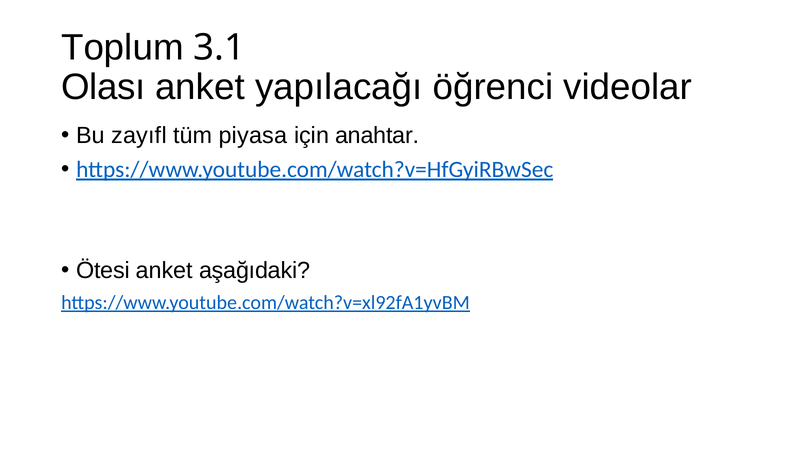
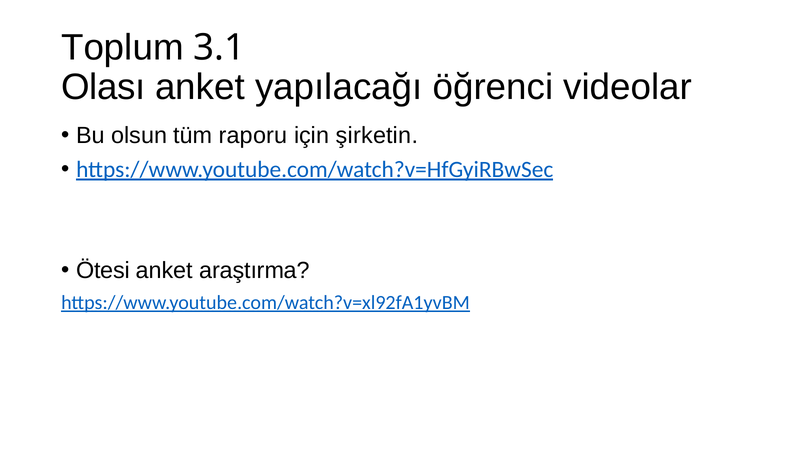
zayıfl: zayıfl -> olsun (139, 136)
piyasa: piyasa -> raporu (253, 136)
anahtar: anahtar -> şirketin (377, 136)
aşağıdaki: aşağıdaki -> araştırma (255, 271)
